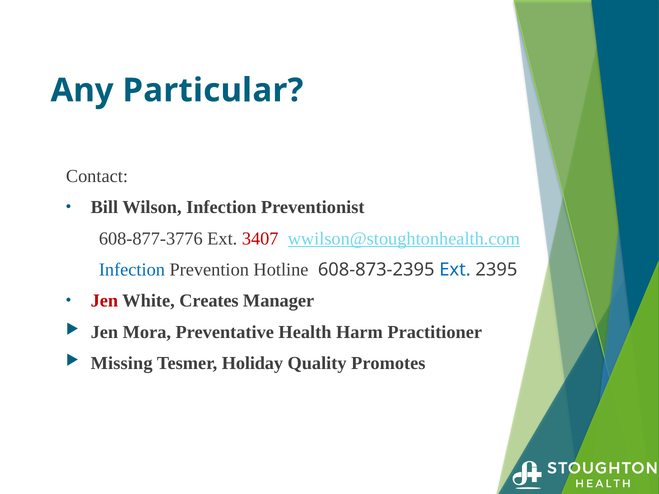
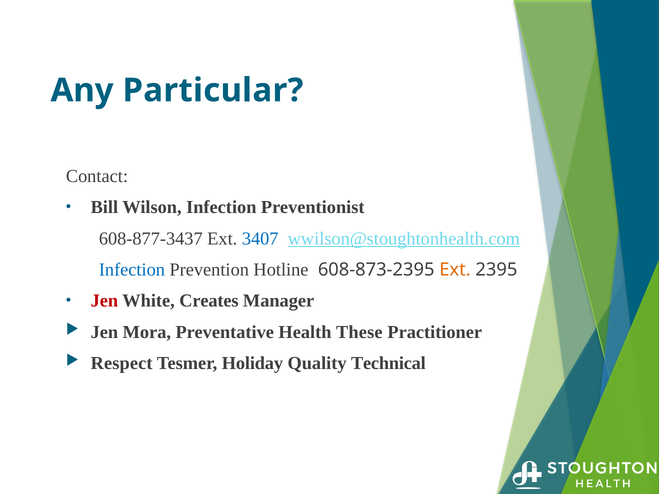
608-877-3776: 608-877-3776 -> 608-877-3437 (151, 239)
3407 colour: red -> blue (260, 239)
Ext colour: blue -> orange (455, 270)
Harm: Harm -> These (359, 332)
Missing: Missing -> Respect (122, 363)
Promotes: Promotes -> Technical (388, 363)
